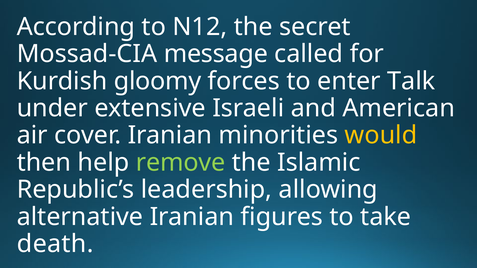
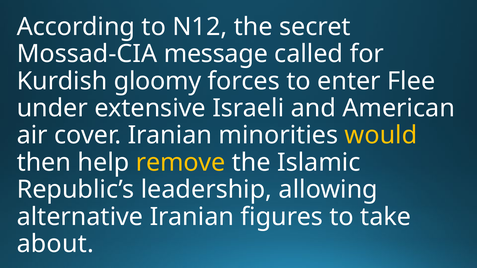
Talk: Talk -> Flee (411, 81)
remove colour: light green -> yellow (181, 163)
death: death -> about (55, 244)
